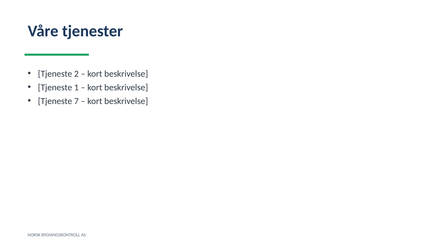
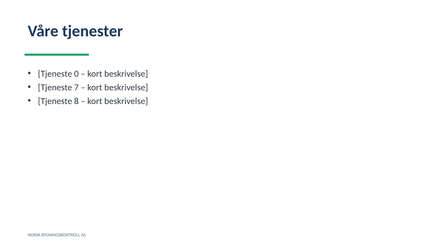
2: 2 -> 0 (76, 74)
1: 1 -> 7 (76, 87)
7: 7 -> 8 (76, 101)
